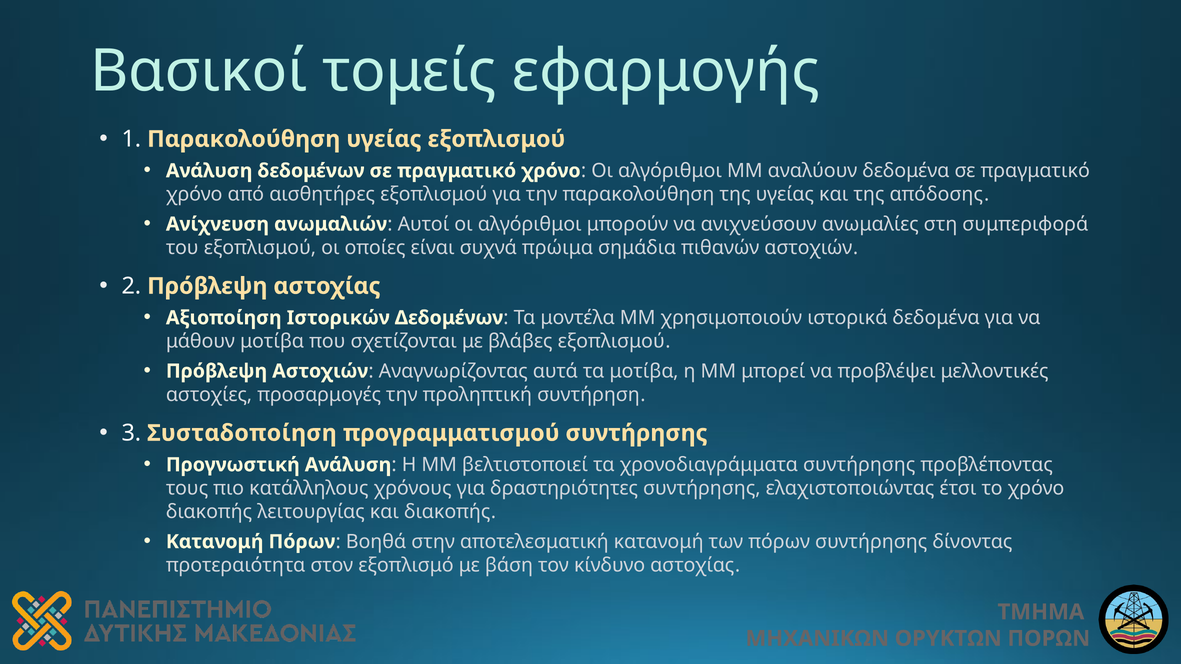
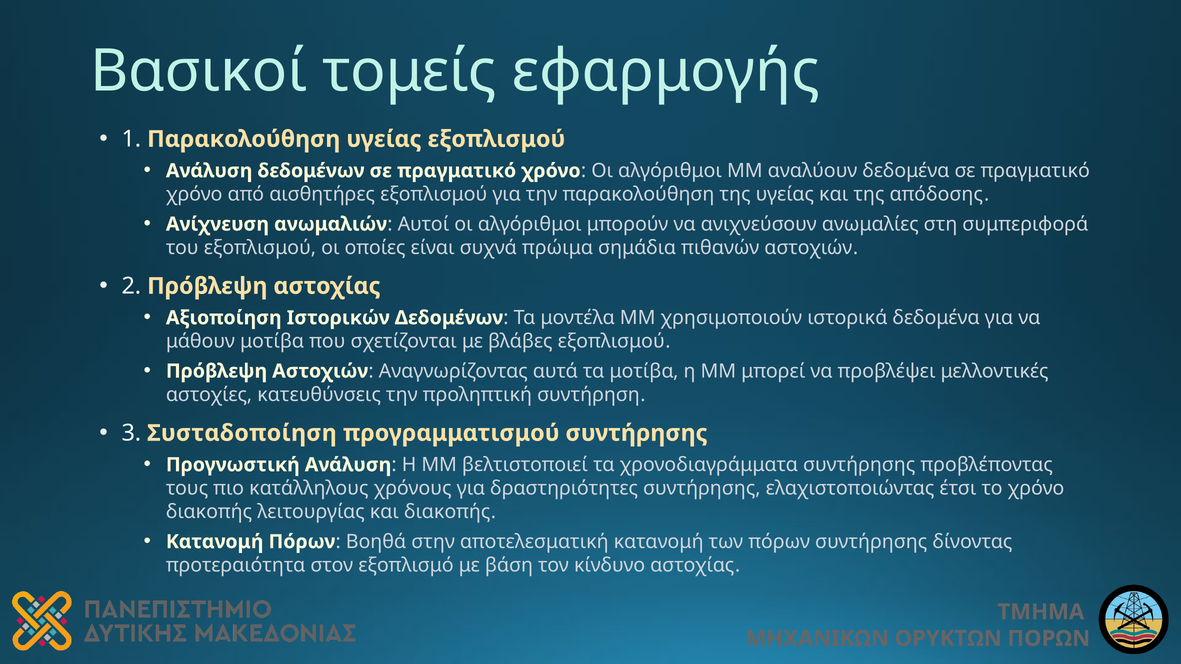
προσαρμογές: προσαρμογές -> κατευθύνσεις (319, 395)
